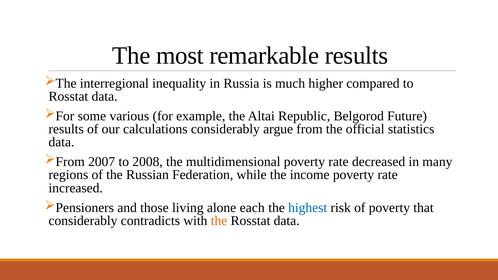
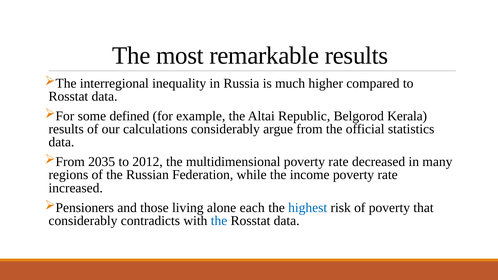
various: various -> defined (129, 116)
Future: Future -> Kerala (407, 116)
2007: 2007 -> 2035 (102, 162)
2008: 2008 -> 2012 (148, 162)
the colour: orange -> blue (219, 221)
